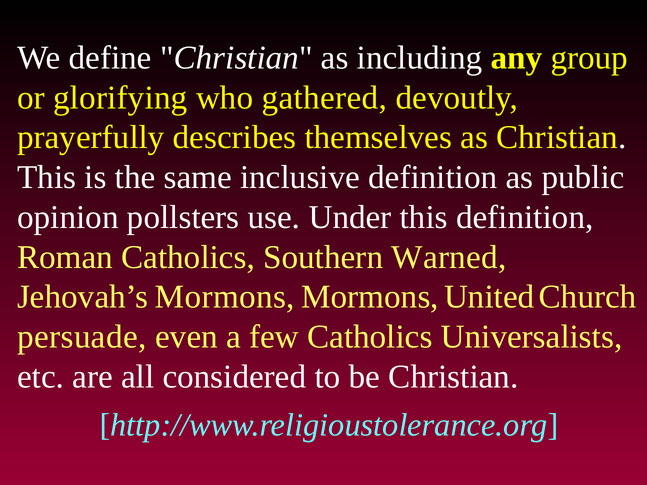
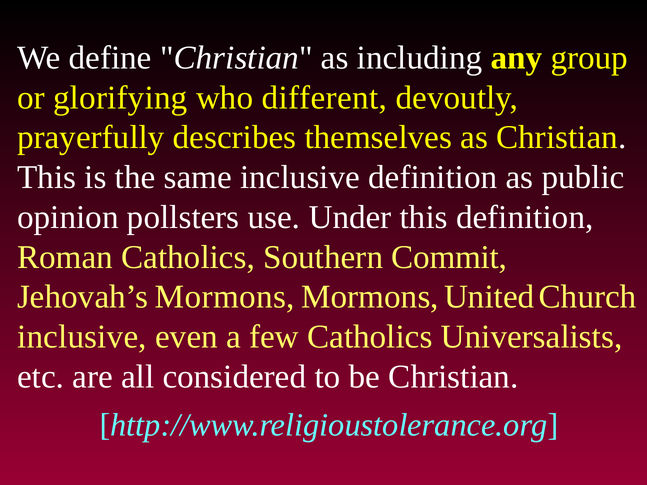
gathered: gathered -> different (324, 98)
Warned: Warned -> Commit (449, 257)
persuade: persuade -> inclusive (82, 337)
